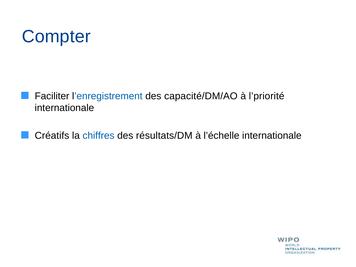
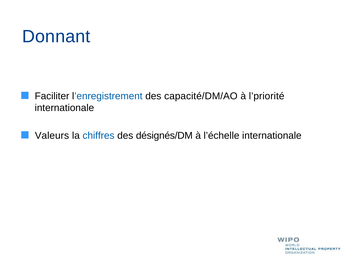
Compter: Compter -> Donnant (56, 36)
Créatifs: Créatifs -> Valeurs (52, 136)
résultats/DM: résultats/DM -> désignés/DM (164, 136)
